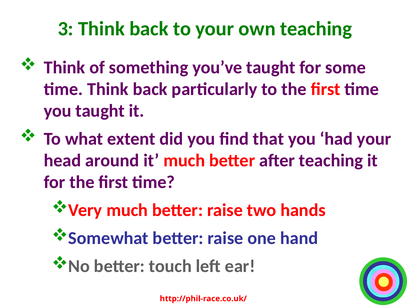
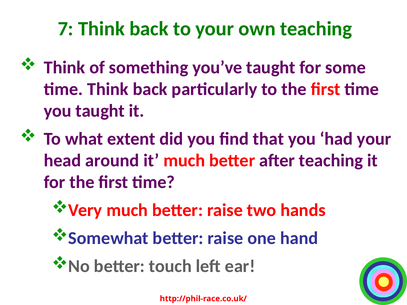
3: 3 -> 7 (66, 29)
